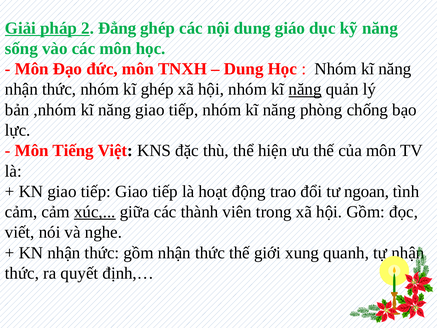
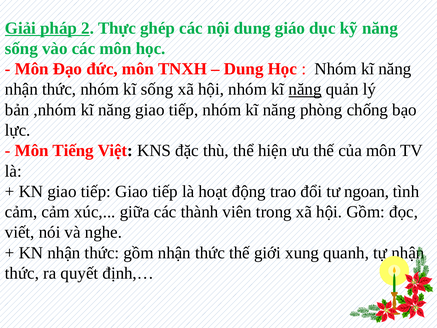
Đẳng: Đẳng -> Thực (117, 28)
kĩ ghép: ghép -> sống (157, 89)
xúc underline: present -> none (95, 212)
